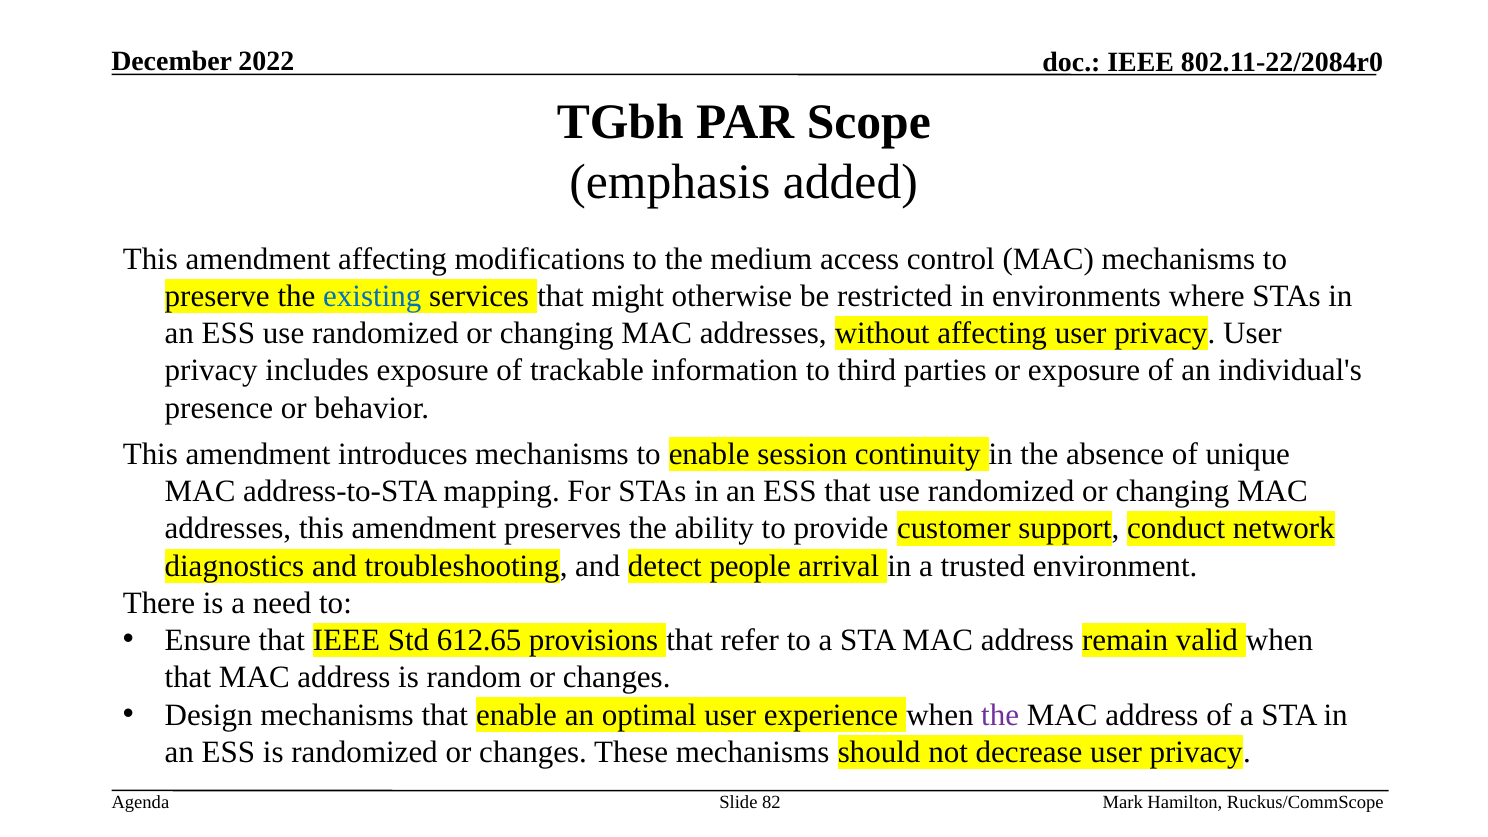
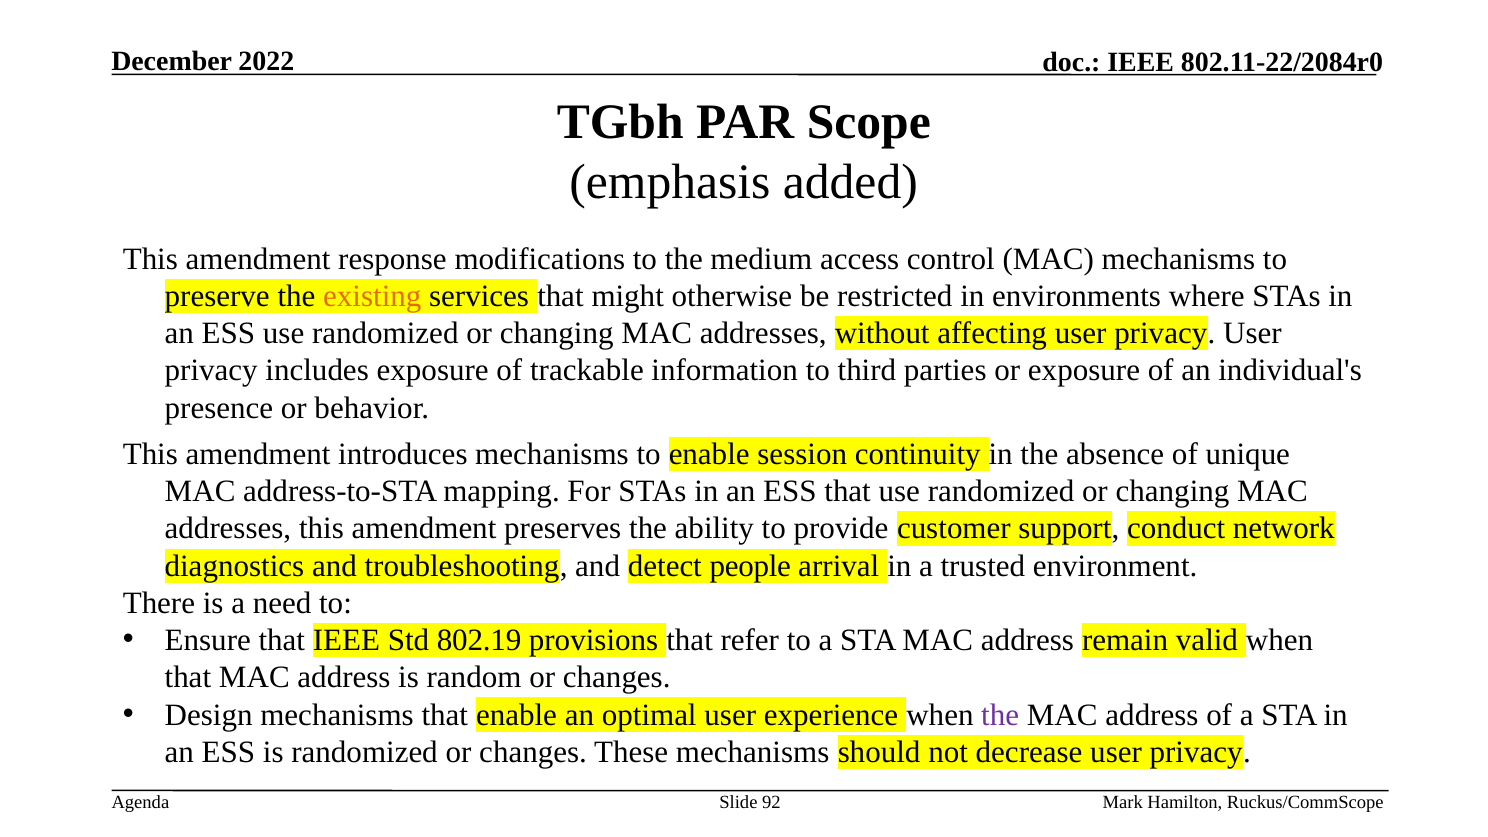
amendment affecting: affecting -> response (392, 259)
existing colour: blue -> orange (372, 296)
612.65: 612.65 -> 802.19 (479, 640)
82: 82 -> 92 (771, 803)
